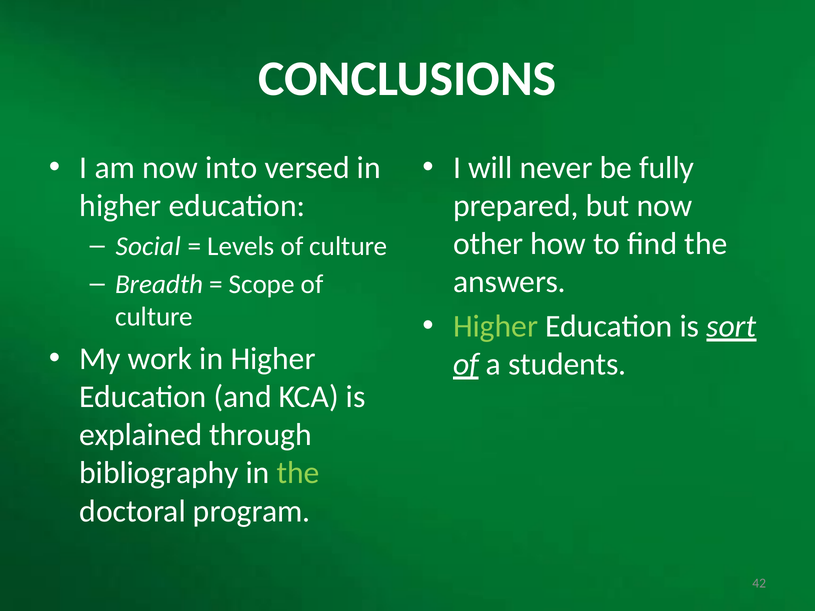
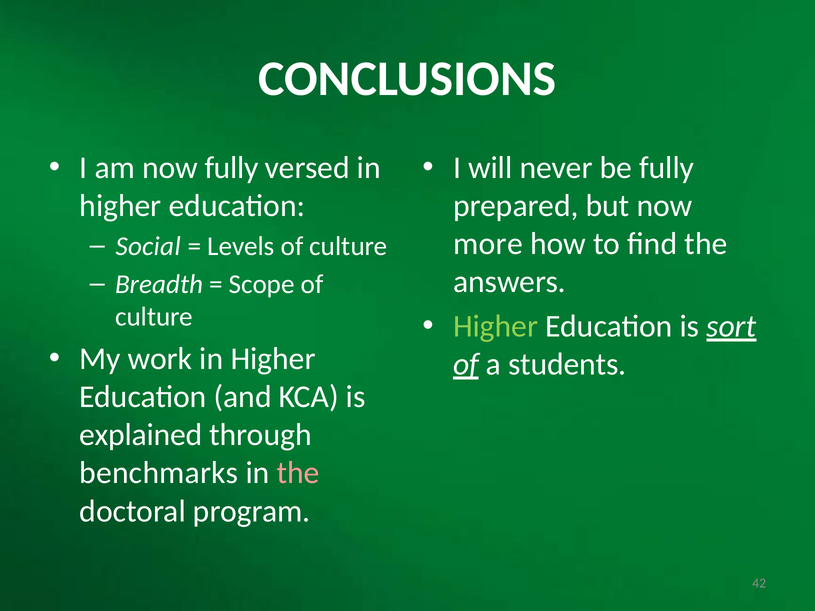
now into: into -> fully (232, 168)
other: other -> more (488, 244)
bibliography: bibliography -> benchmarks (159, 473)
the colour: light green -> pink (298, 473)
